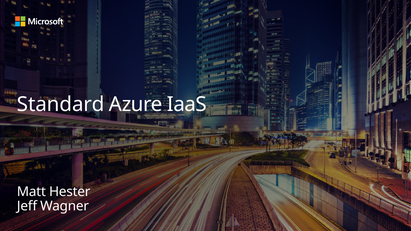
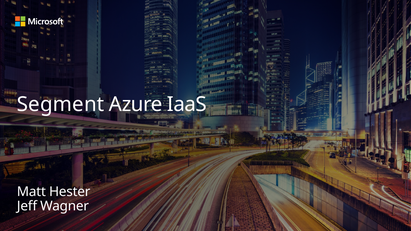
Standard: Standard -> Segment (61, 104)
